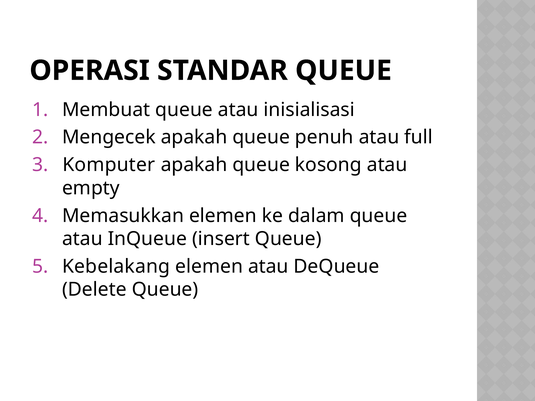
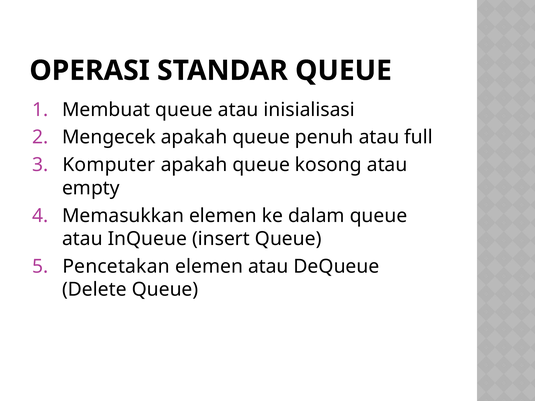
Kebelakang: Kebelakang -> Pencetakan (116, 267)
